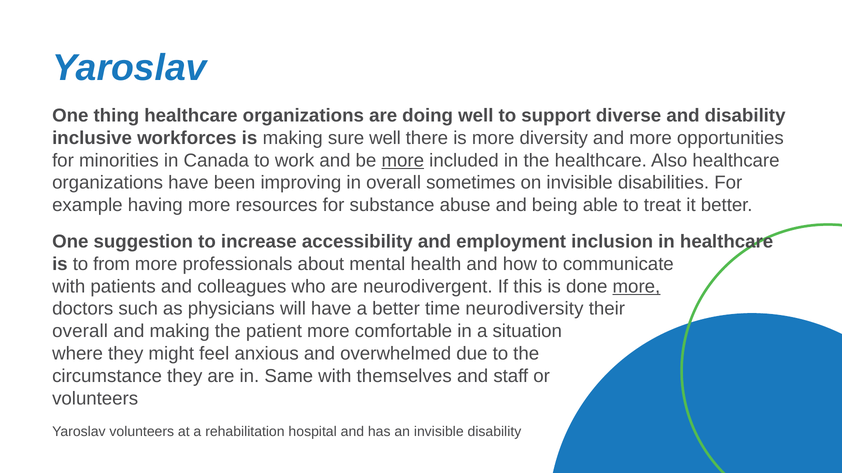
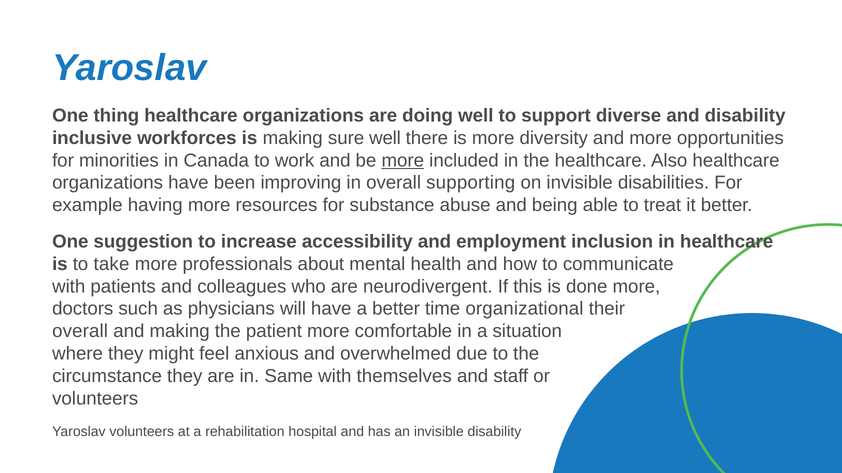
sometimes: sometimes -> supporting (471, 183)
from: from -> take (111, 264)
more underline: present -> none (636, 287)
neurodiversity: neurodiversity -> organizational (524, 309)
